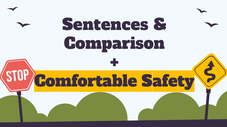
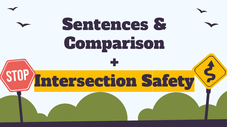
Comfortable: Comfortable -> Intersection (86, 82)
